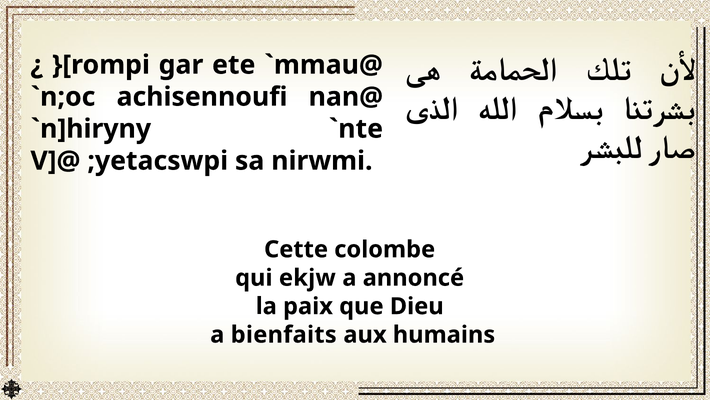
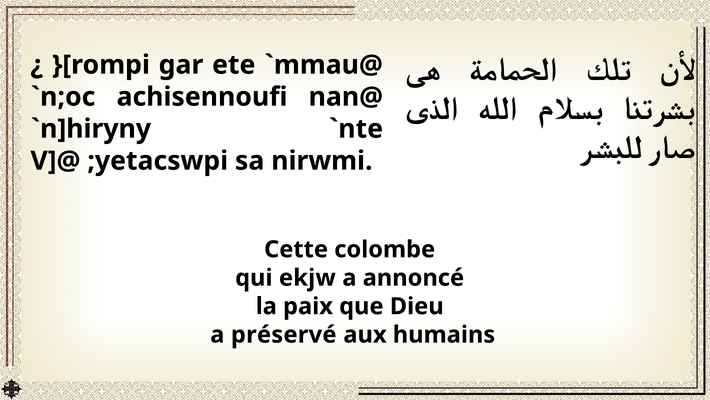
bienfaits: bienfaits -> préservé (284, 334)
